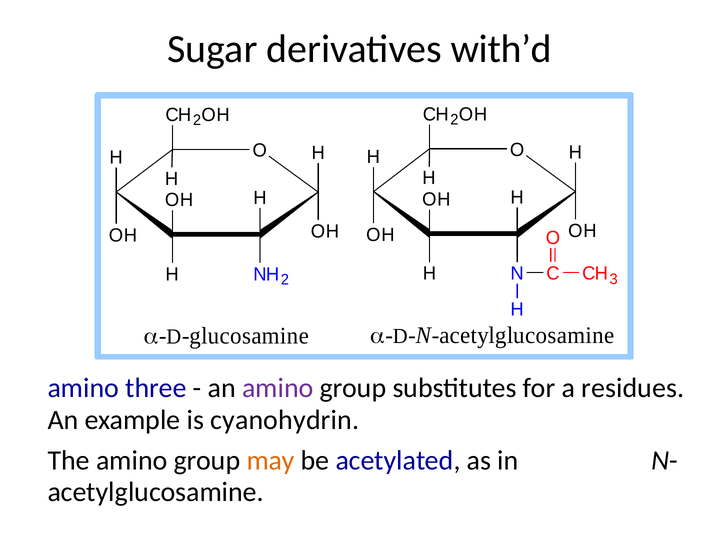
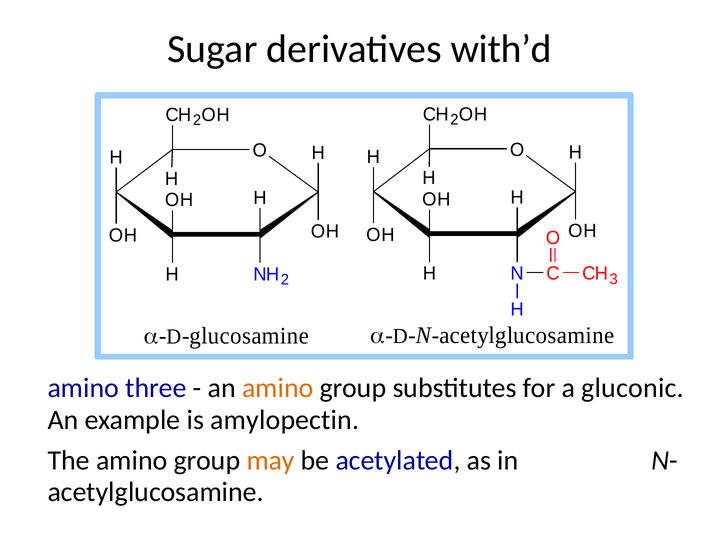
amino colour: purple -> orange (278, 388)
residues: residues -> gluconic (633, 388)
cyanohydrin: cyanohydrin -> amylopectin (285, 420)
